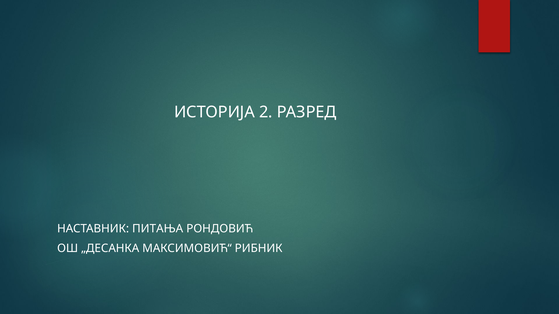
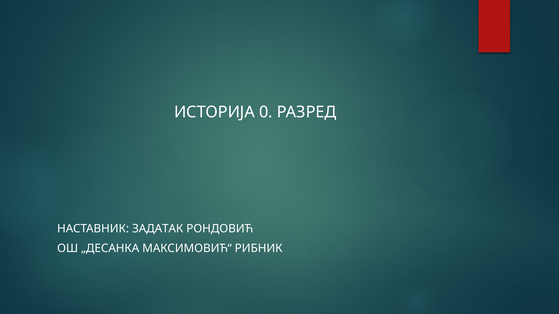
2: 2 -> 0 (266, 112)
ПИТАЊА: ПИТАЊА -> ЗАДАТАК (158, 229)
